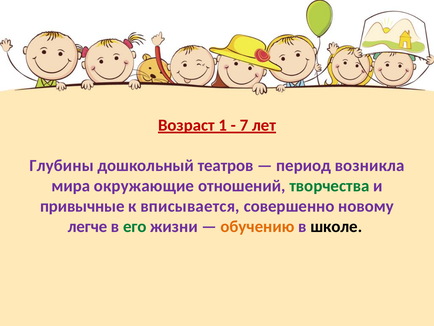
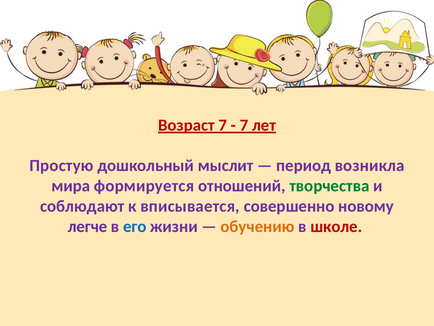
Возраст 1: 1 -> 7 (223, 125)
Глубины: Глубины -> Простую (61, 165)
театров: театров -> мыслит (226, 165)
окружающие: окружающие -> формируется (144, 186)
привычные: привычные -> соблюдают (82, 206)
его colour: green -> blue (135, 226)
школе colour: black -> red (336, 226)
